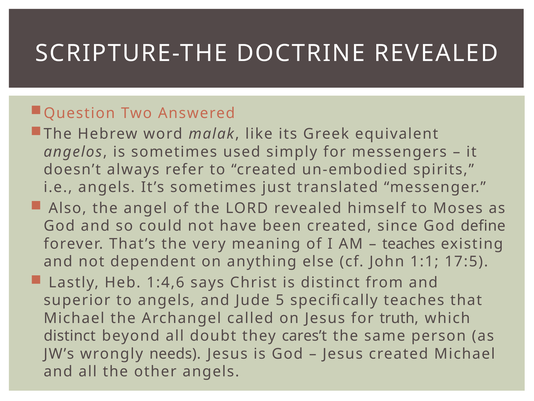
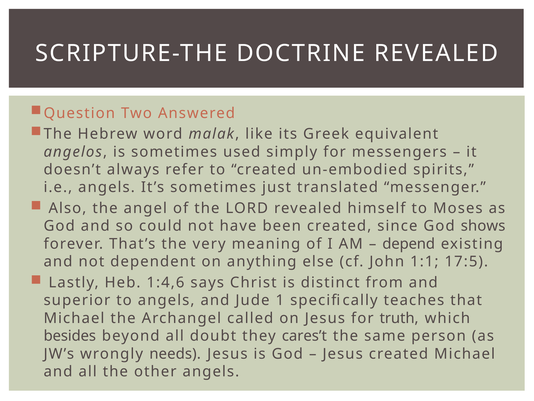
define: define -> shows (483, 226)
teaches: teaches -> depend (409, 244)
5: 5 -> 1 (280, 300)
distinct: distinct -> besides (70, 336)
